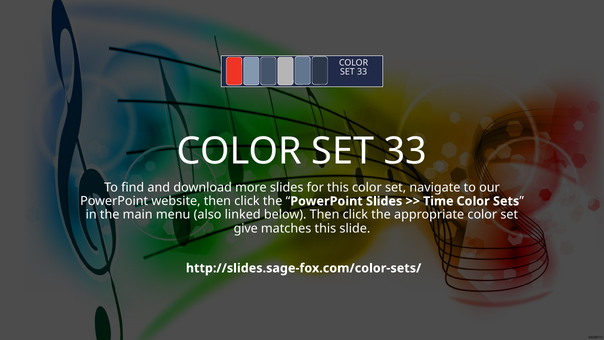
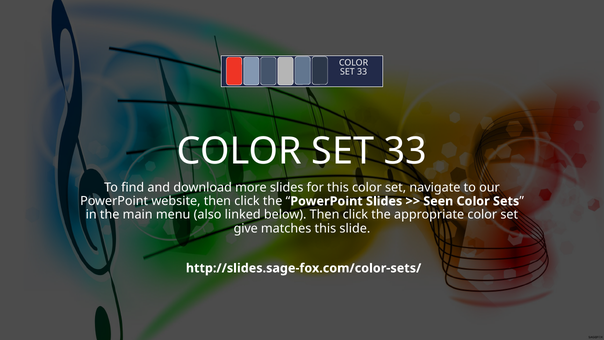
Time: Time -> Seen (438, 201)
